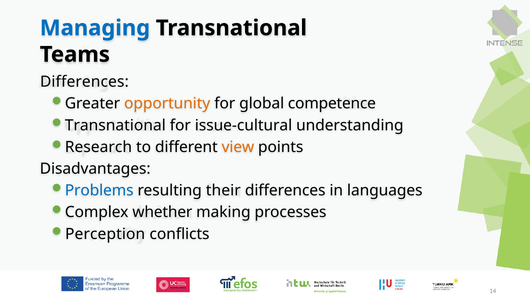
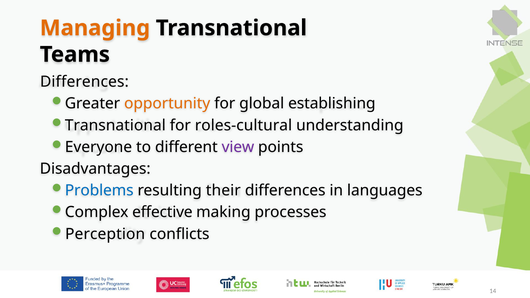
Managing colour: blue -> orange (95, 28)
competence: competence -> establishing (332, 104)
issue-cultural: issue-cultural -> roles-cultural (243, 125)
Research: Research -> Everyone (98, 147)
view colour: orange -> purple (238, 147)
whether: whether -> effective (162, 212)
